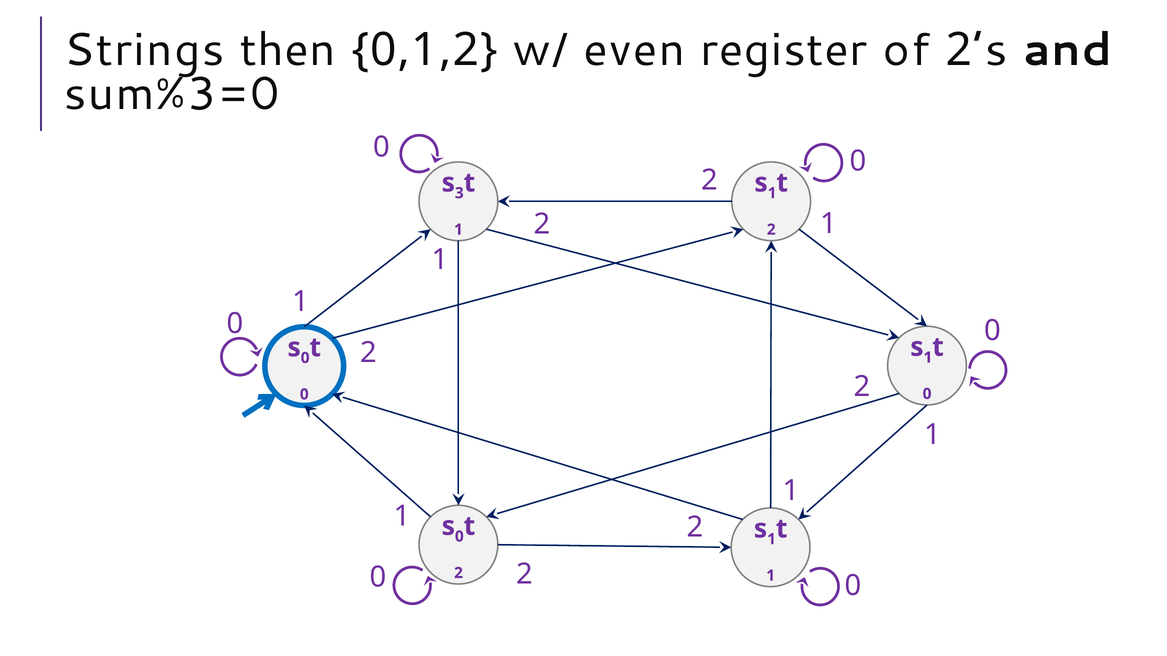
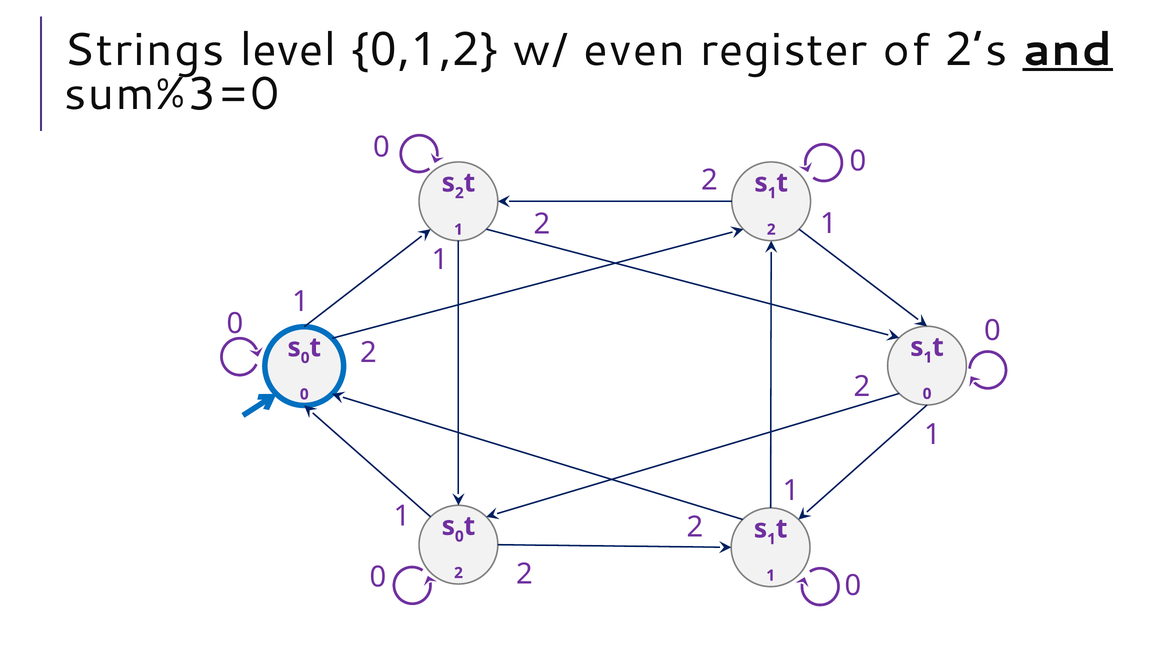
then: then -> level (288, 50)
and underline: none -> present (1068, 50)
3: 3 -> 2 (459, 193)
